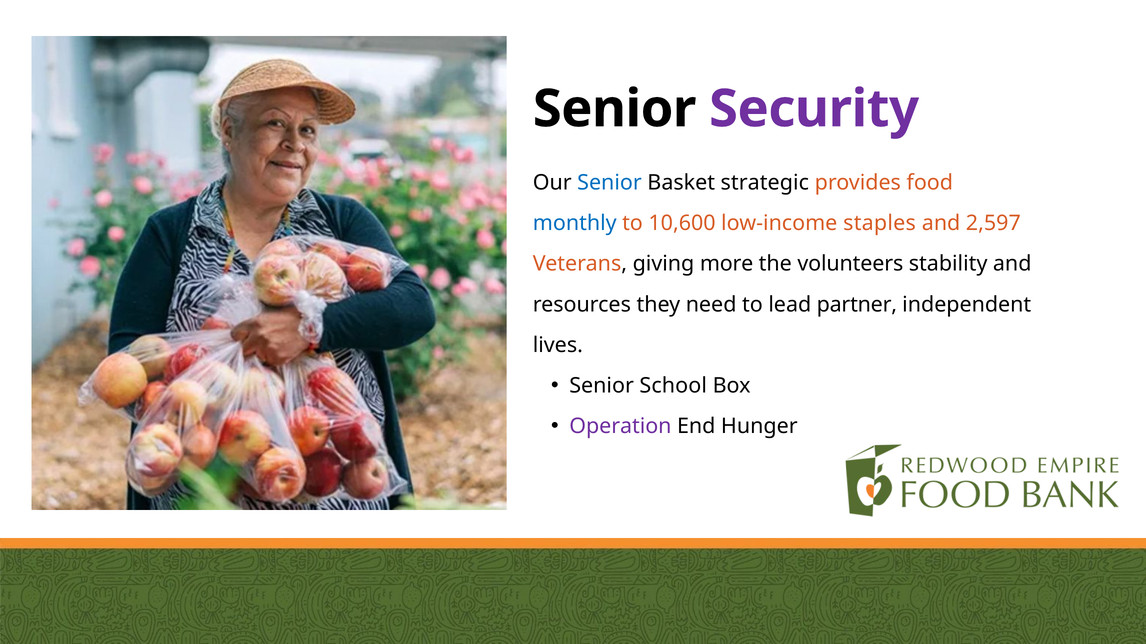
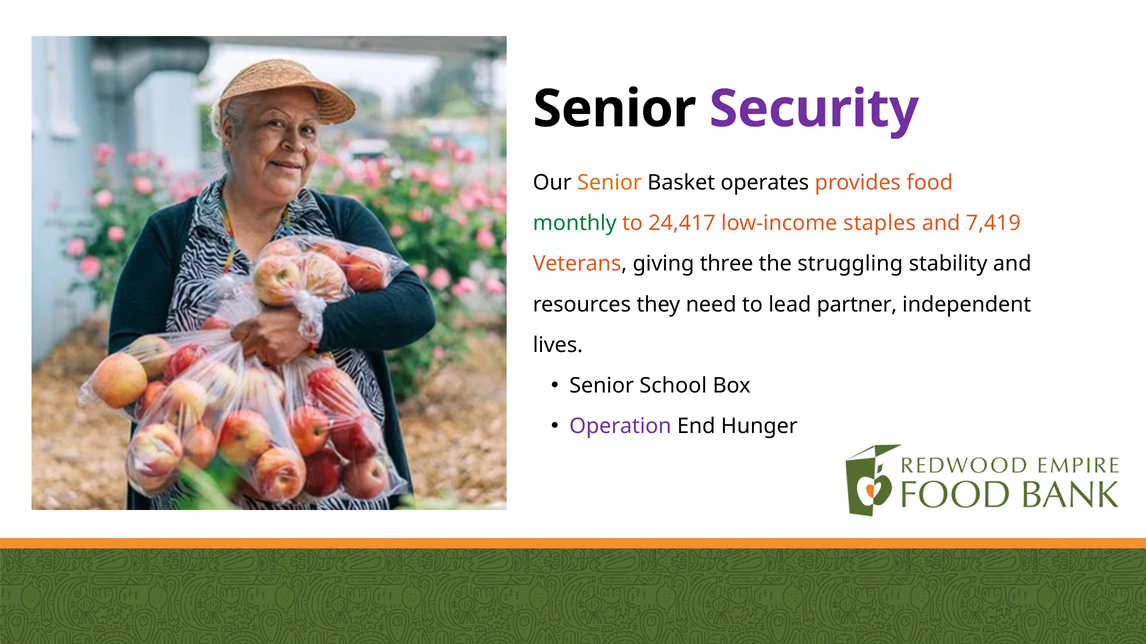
Senior colour: blue -> orange (610, 183)
strategic: strategic -> operates (765, 183)
monthly colour: blue -> green (575, 224)
10,600: 10,600 -> 24,417 (682, 224)
2,597: 2,597 -> 7,419 (993, 224)
more: more -> three (727, 264)
volunteers: volunteers -> struggling (850, 264)
